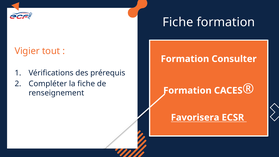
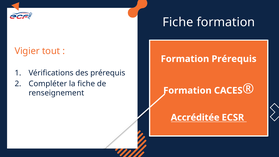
Formation Consulter: Consulter -> Prérequis (234, 59)
Favorisera: Favorisera -> Accréditée (195, 117)
